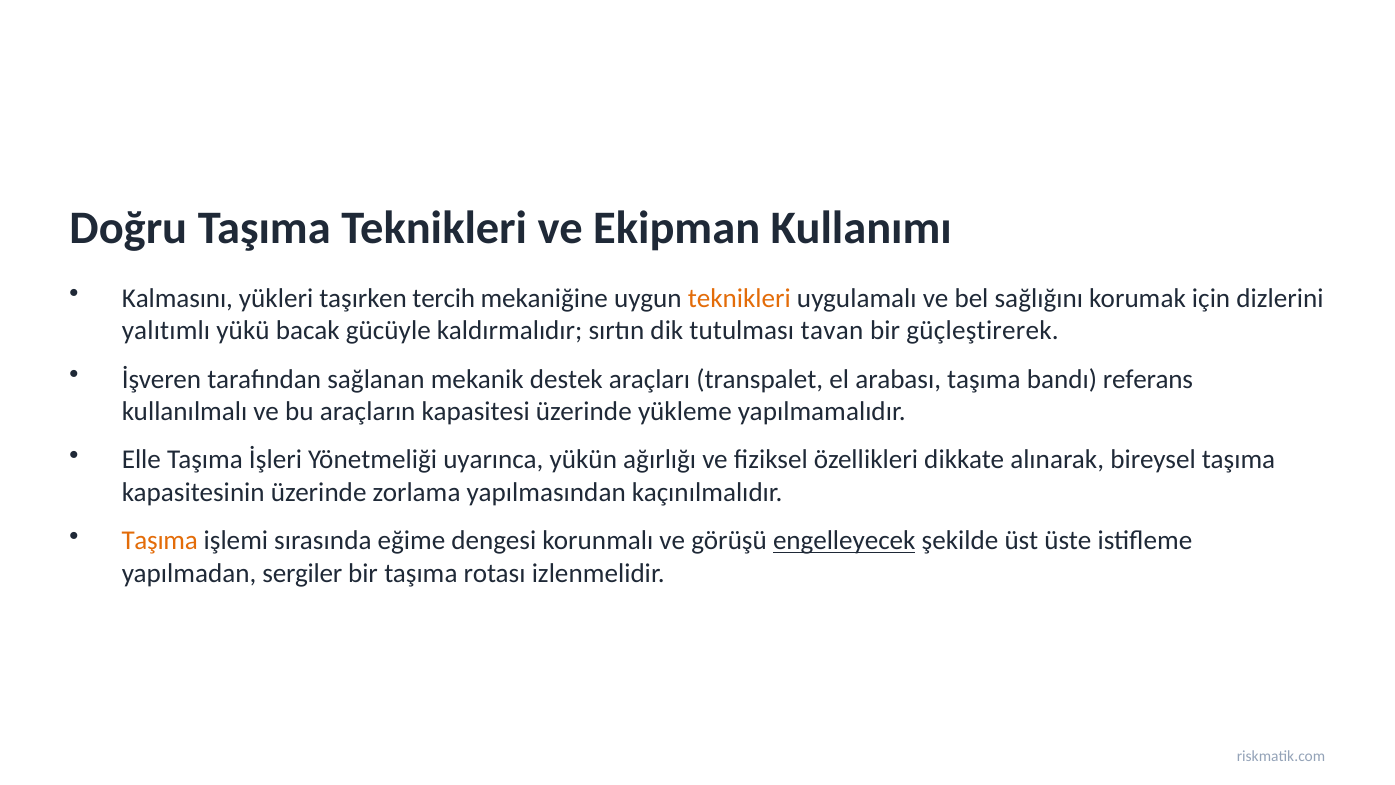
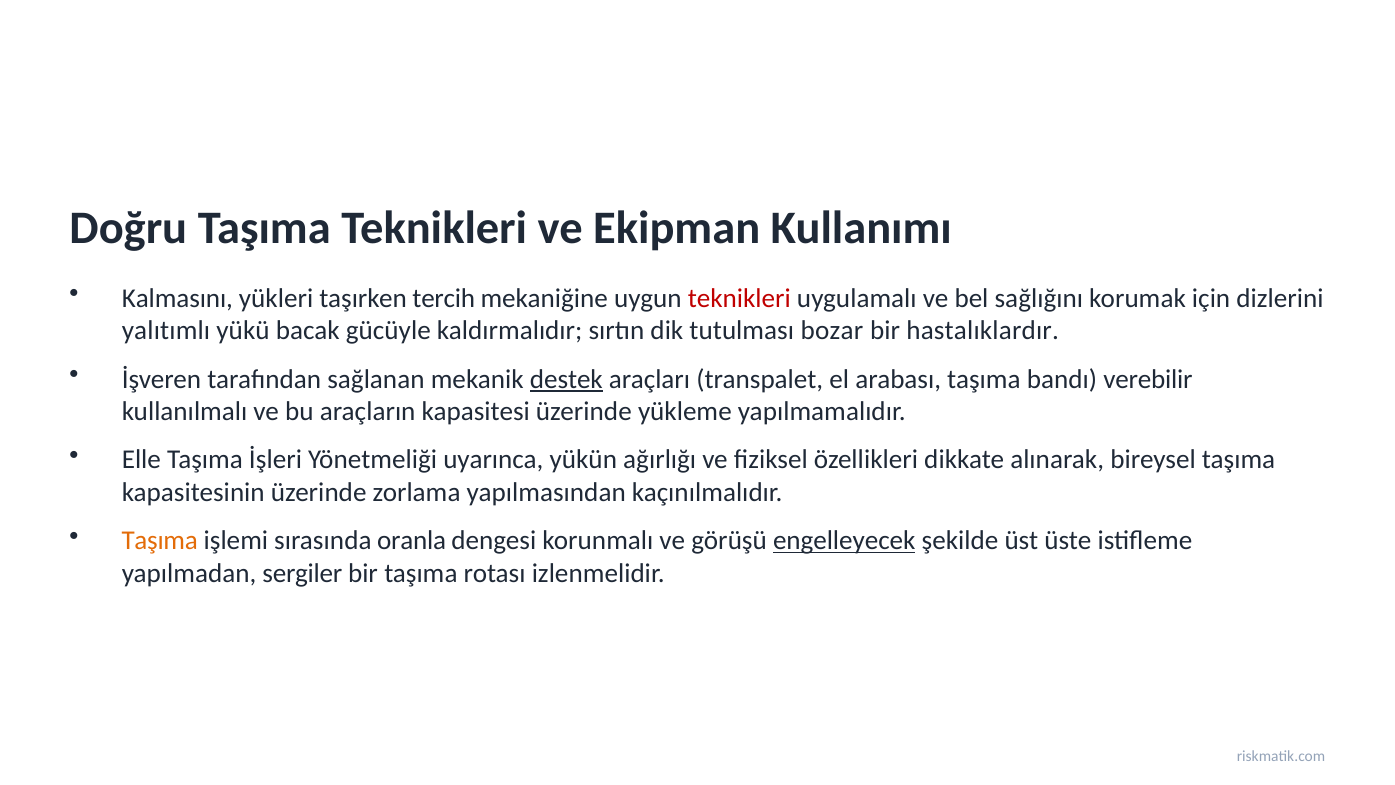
teknikleri colour: orange -> red (739, 298)
tavan: tavan -> bozar (832, 331)
güçleştirerek: güçleştirerek -> hastalıklardır (983, 331)
destek underline: none -> present (566, 379)
referans: referans -> verebilir (1148, 379)
eğime: eğime -> oranla (412, 540)
